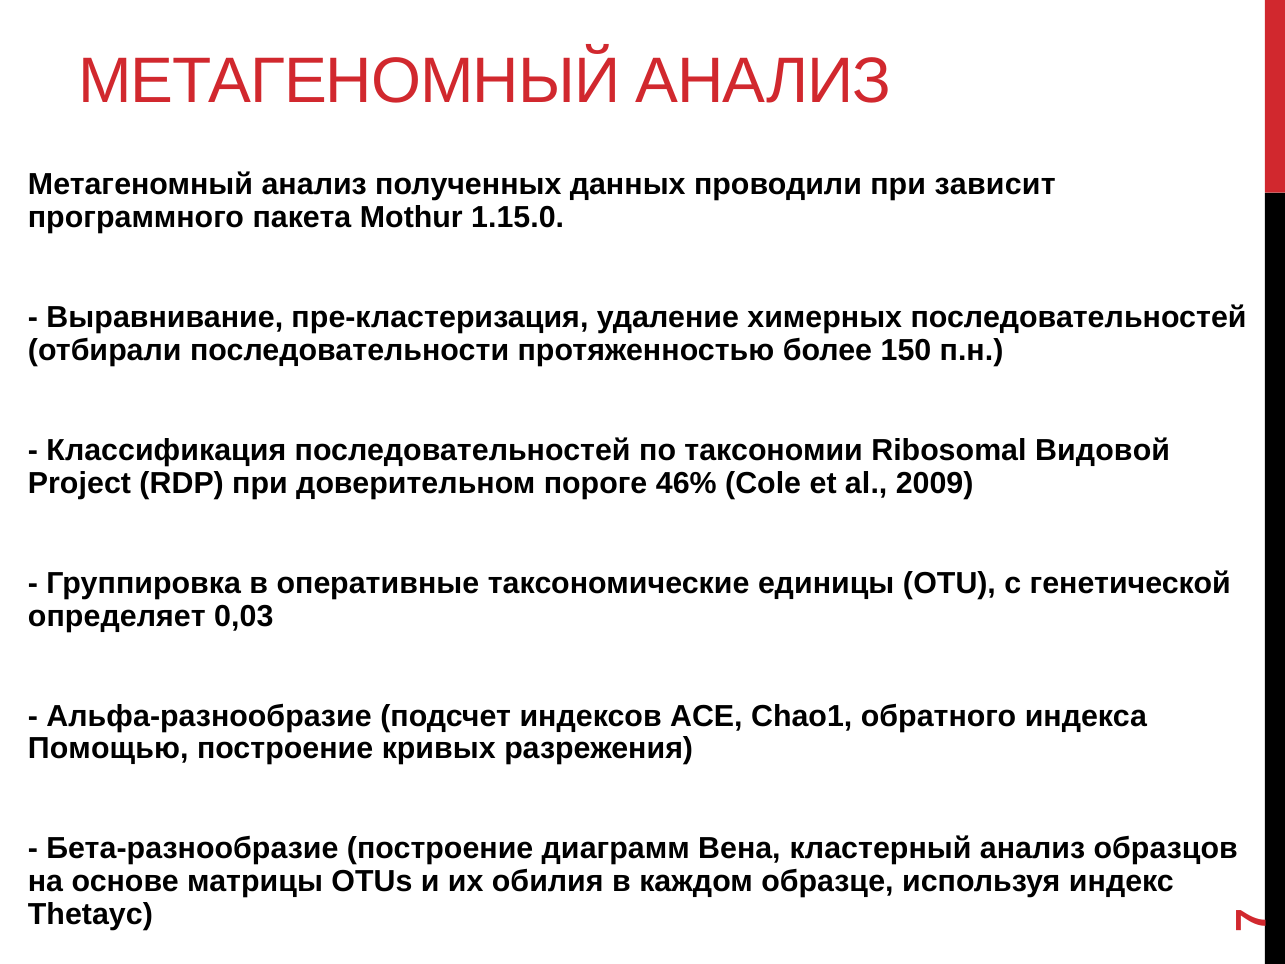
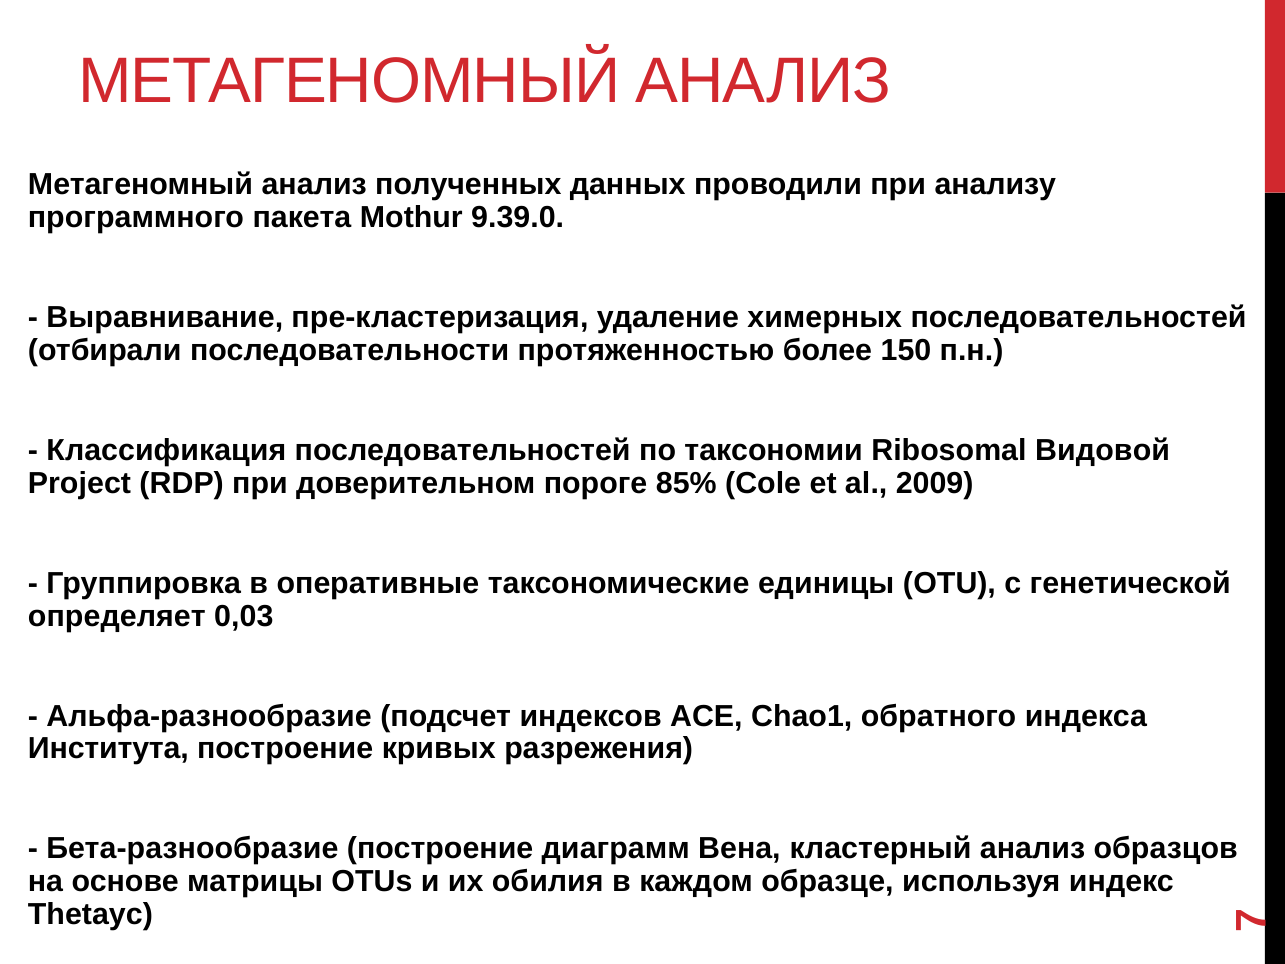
зависит: зависит -> анализу (995, 185)
1.15.0: 1.15.0 -> 9.39.0 (518, 218)
46%: 46% -> 85% (686, 483)
Помощью: Помощью -> Института (108, 749)
